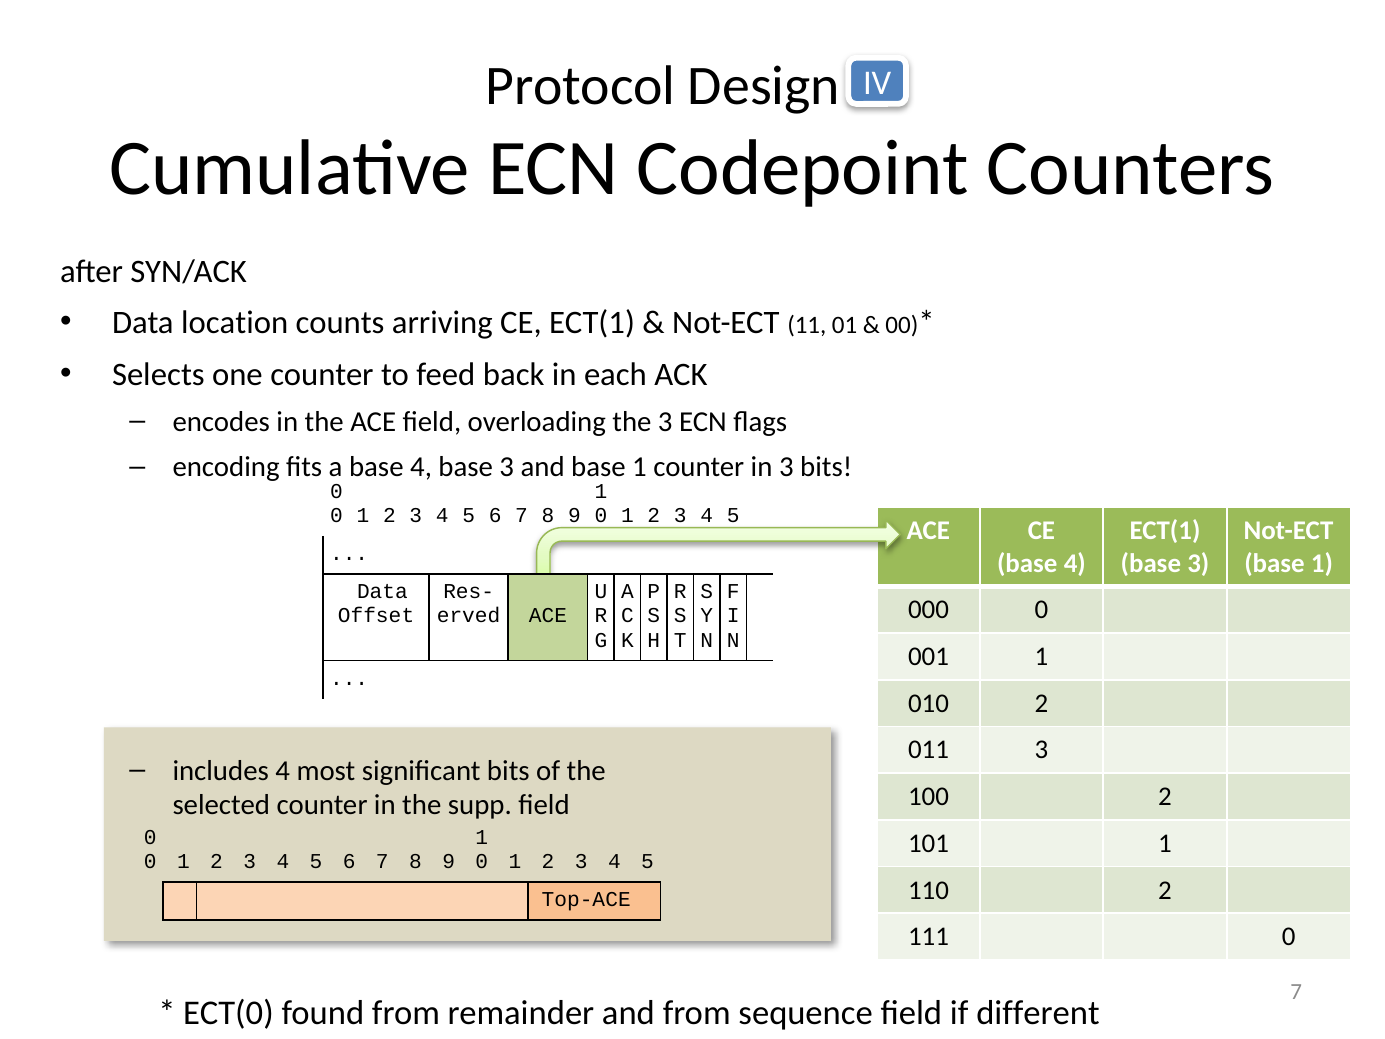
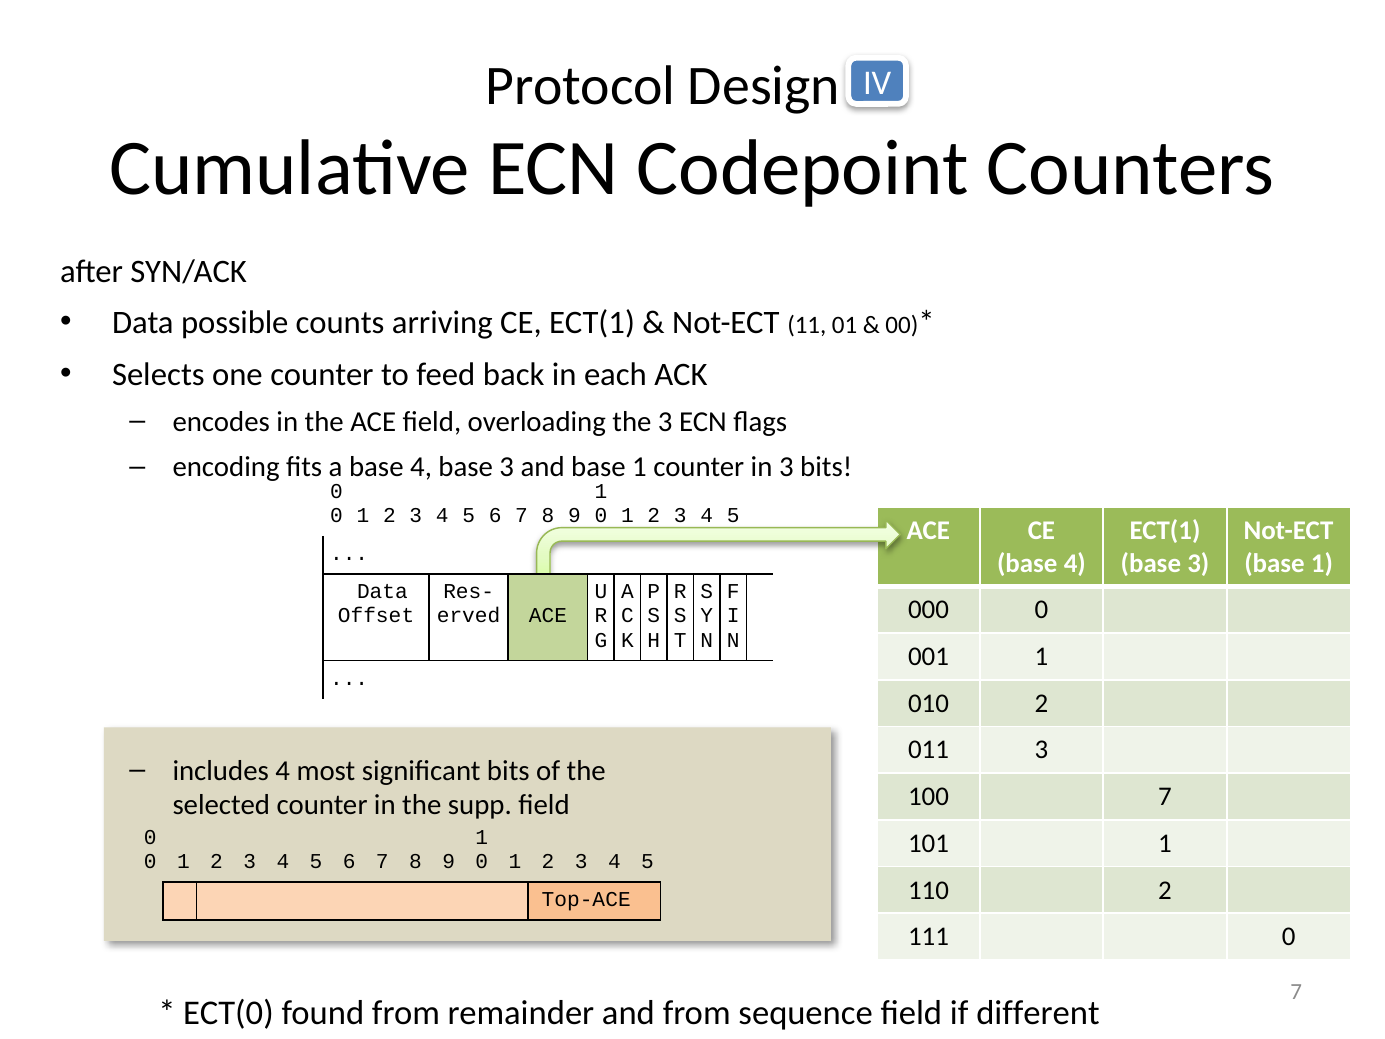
location: location -> possible (235, 323)
100 2: 2 -> 7 (1165, 797)
